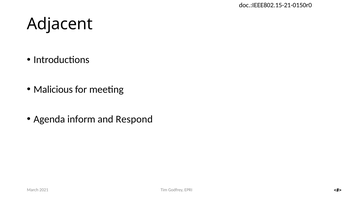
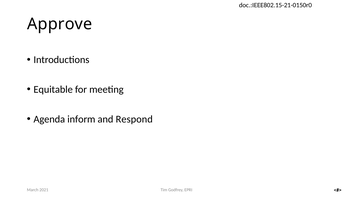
Adjacent: Adjacent -> Approve (60, 24)
Malicious: Malicious -> Equitable (53, 89)
